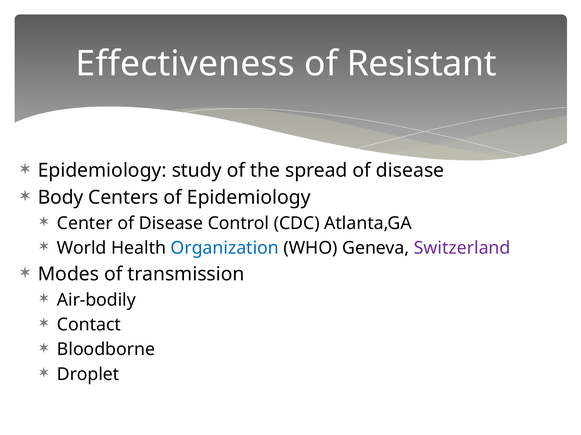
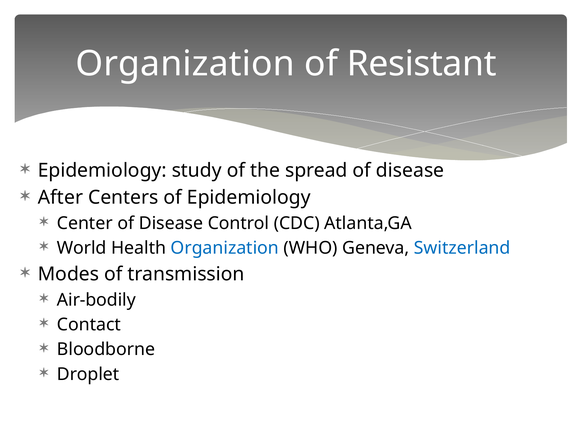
Effectiveness: Effectiveness -> Organization (185, 64)
Body: Body -> After (60, 198)
Switzerland colour: purple -> blue (462, 248)
